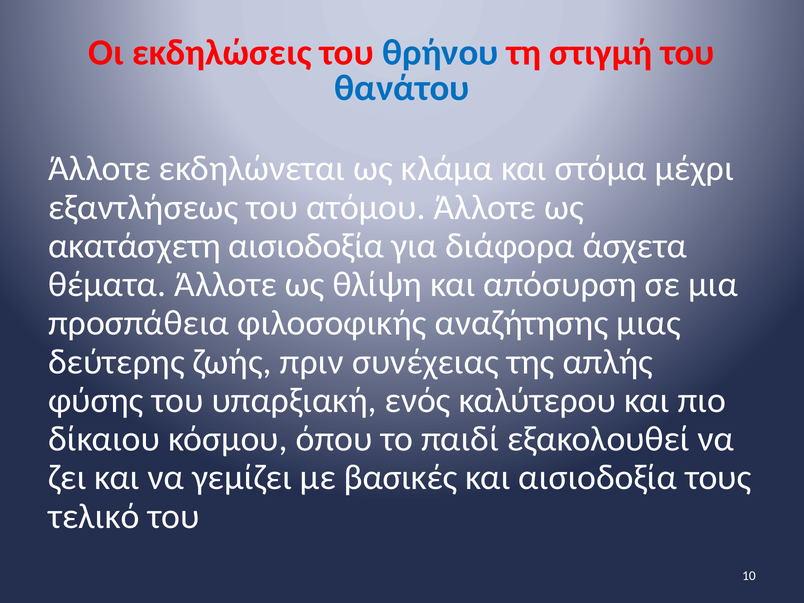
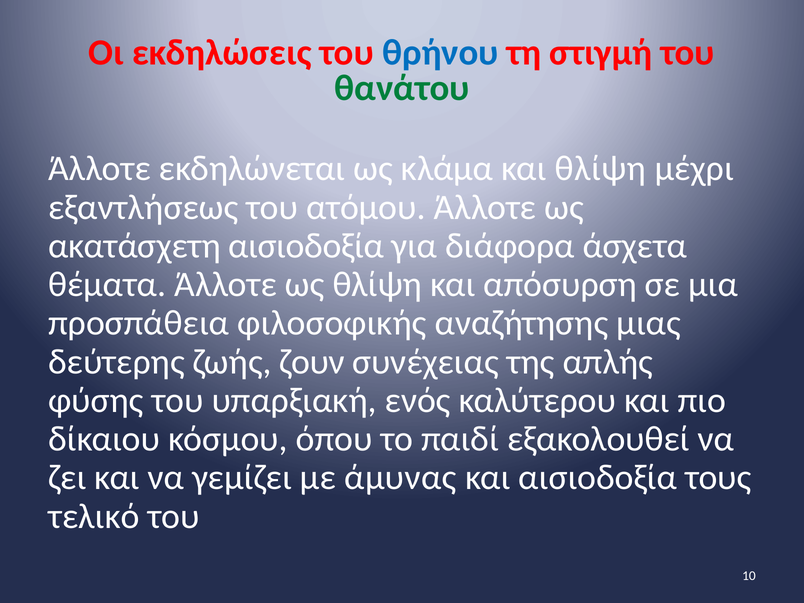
θανάτου colour: blue -> green (402, 88)
και στόμα: στόμα -> θλίψη (600, 169)
πριν: πριν -> ζουν (312, 362)
βασικές: βασικές -> άμυνας (400, 478)
